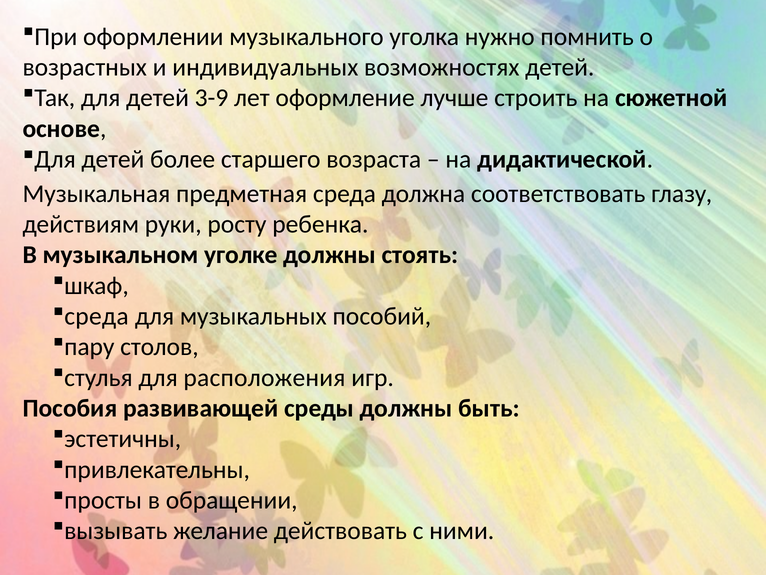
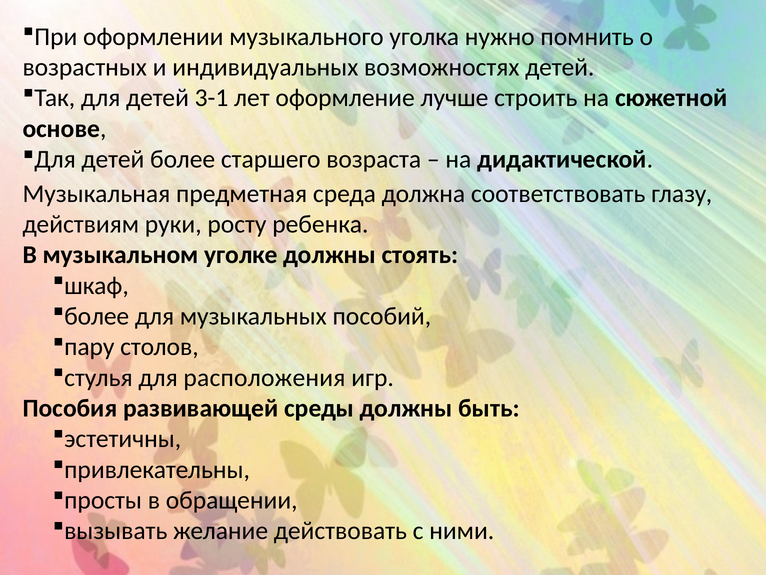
3-9: 3-9 -> 3-1 (211, 98)
среда: среда -> более (97, 316)
